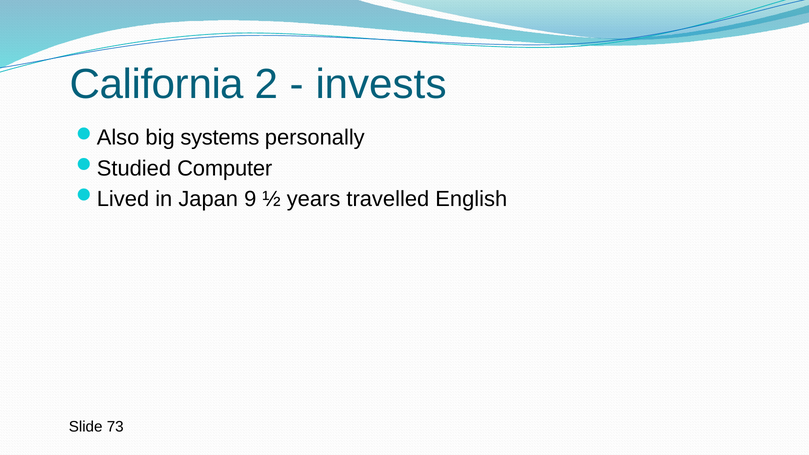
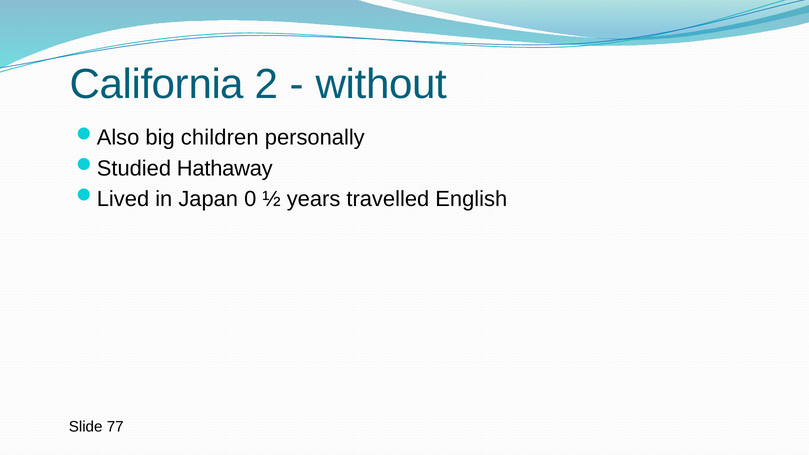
invests: invests -> without (381, 84)
systems: systems -> children (220, 138)
Computer: Computer -> Hathaway (225, 168)
9: 9 -> 0 (250, 199)
73: 73 -> 77 (115, 427)
